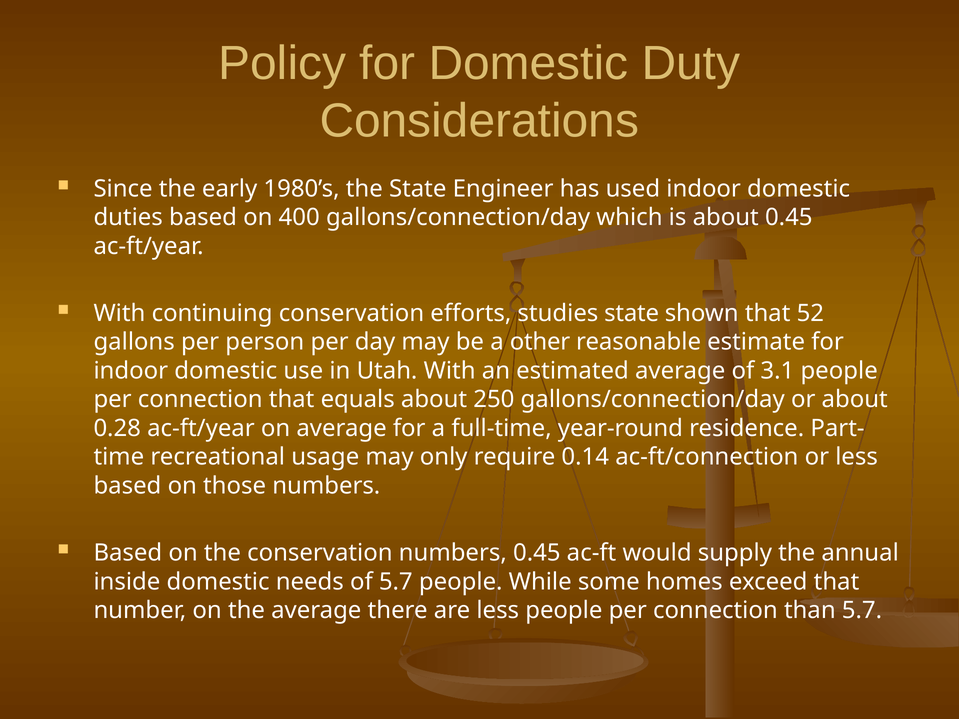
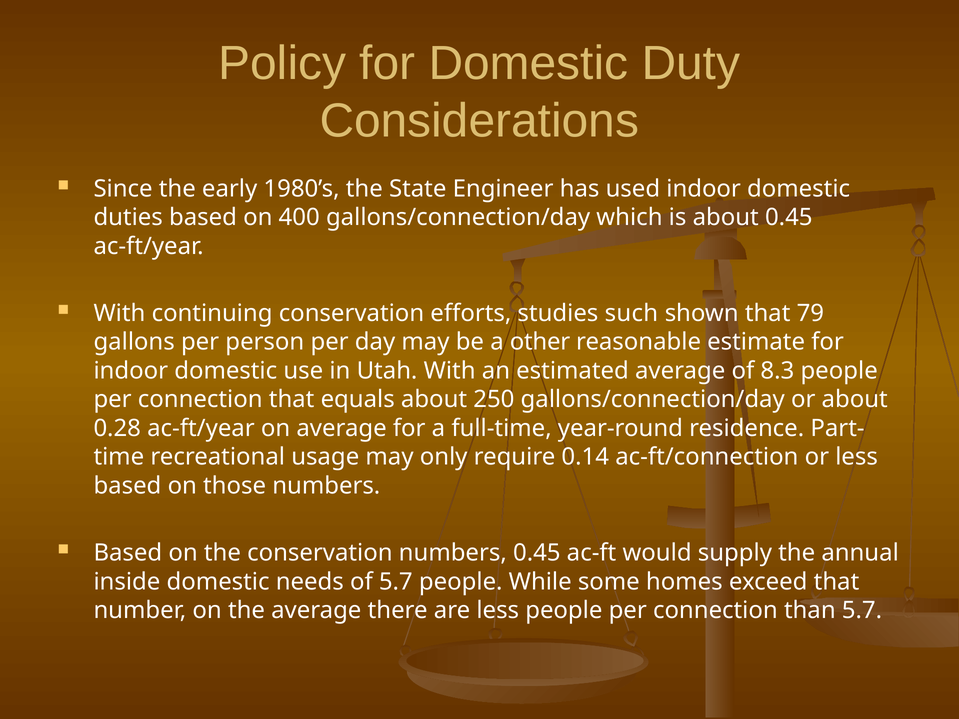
studies state: state -> such (631, 313)
52: 52 -> 79 (810, 313)
3.1: 3.1 -> 8.3 (777, 371)
